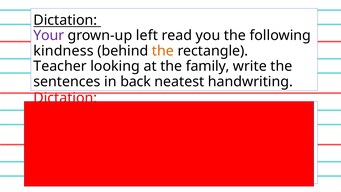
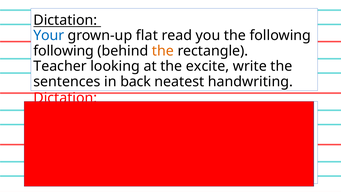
Your colour: purple -> blue (49, 35)
left: left -> flat (147, 35)
kindness: kindness -> following (64, 51)
the family: family -> excite (208, 66)
